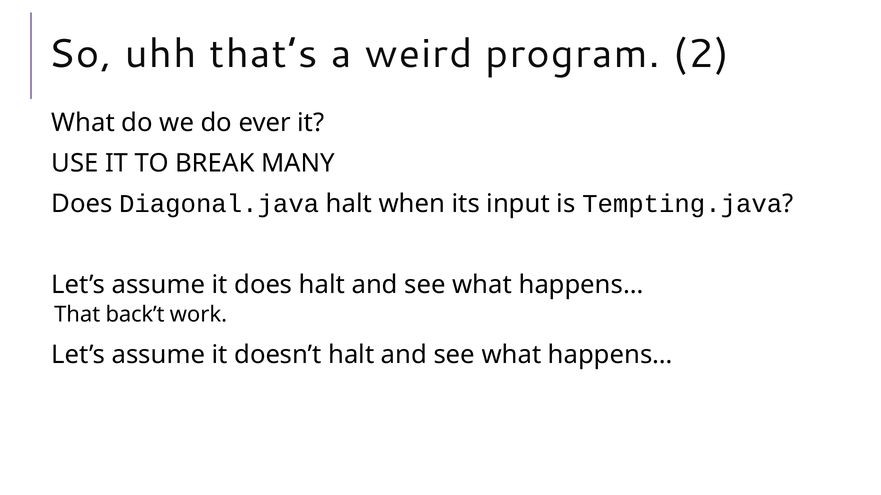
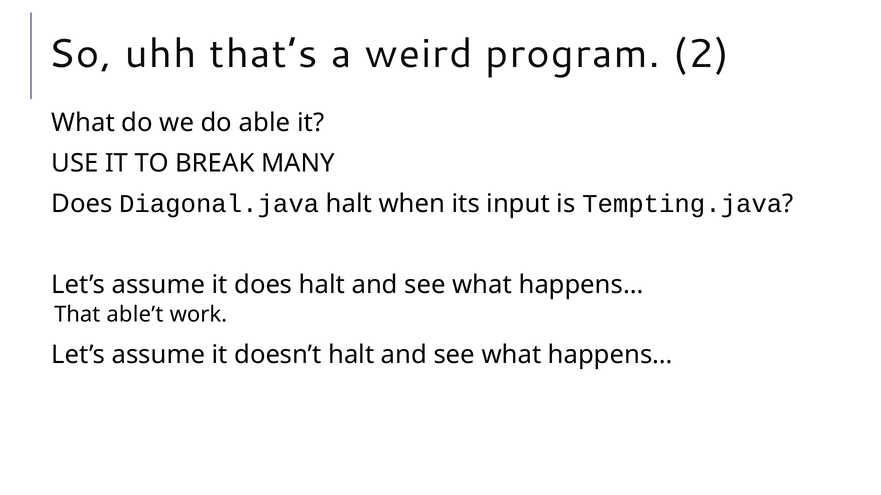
ever: ever -> able (264, 123)
back’t: back’t -> able’t (135, 315)
